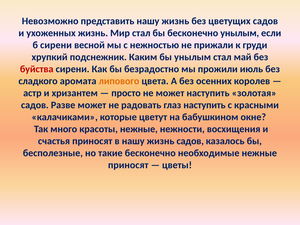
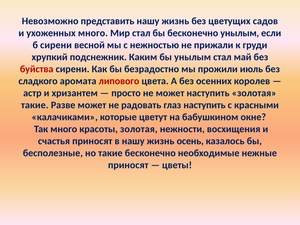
ухоженных жизнь: жизнь -> много (93, 33)
липового colour: orange -> red (119, 81)
садов: садов -> такие (35, 105)
красоты нежные: нежные -> золотая (139, 129)
жизнь садов: садов -> осень (190, 141)
